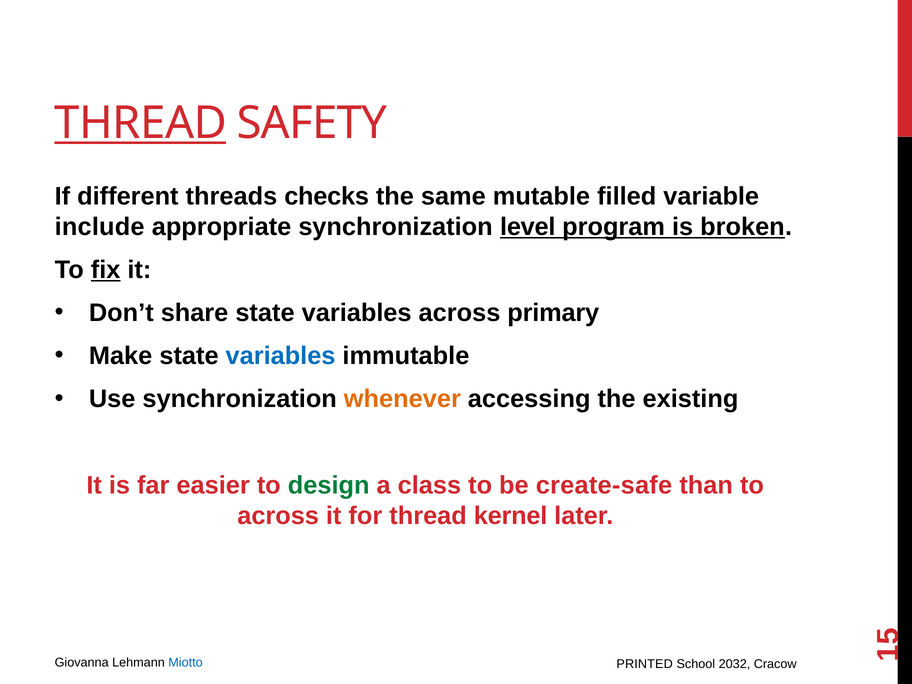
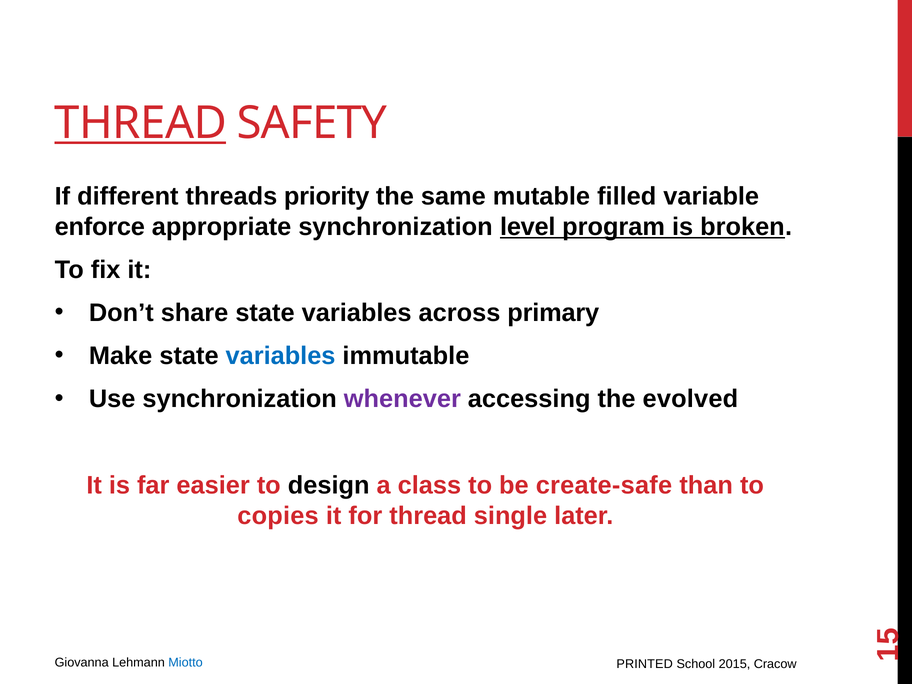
checks: checks -> priority (327, 196)
include: include -> enforce (100, 227)
fix underline: present -> none (106, 270)
whenever colour: orange -> purple (402, 399)
existing: existing -> evolved (690, 399)
design colour: green -> black (329, 485)
across: across -> copies (278, 516)
kernel: kernel -> single (510, 516)
2032: 2032 -> 2015 (734, 664)
